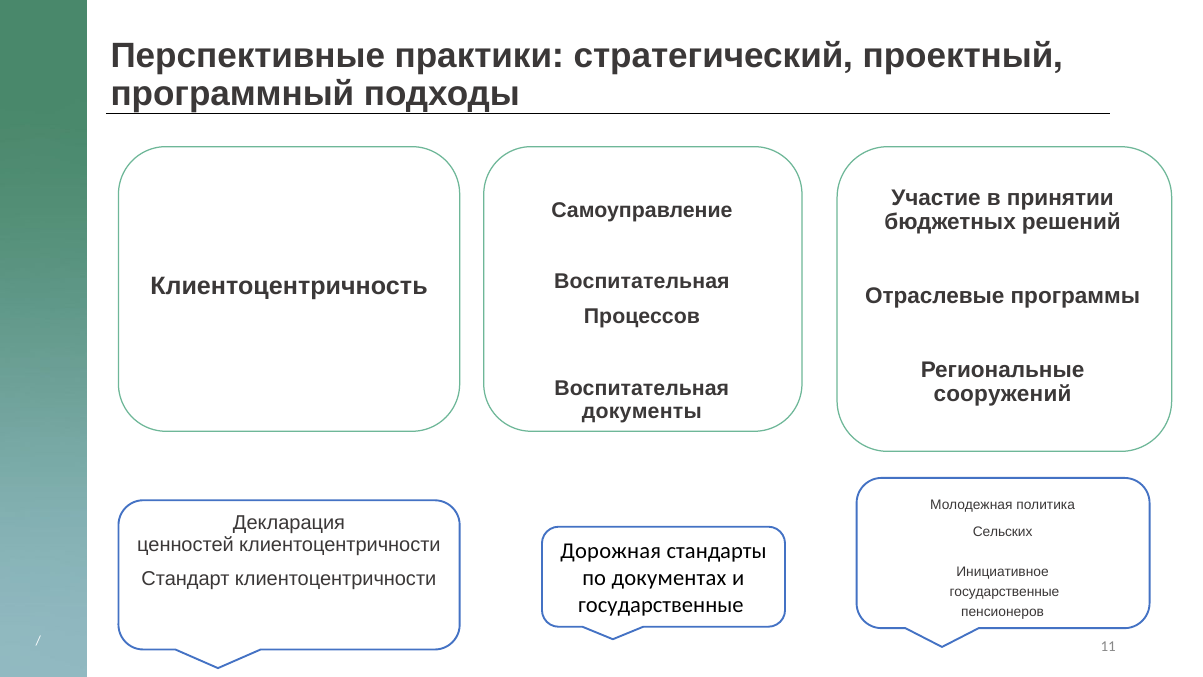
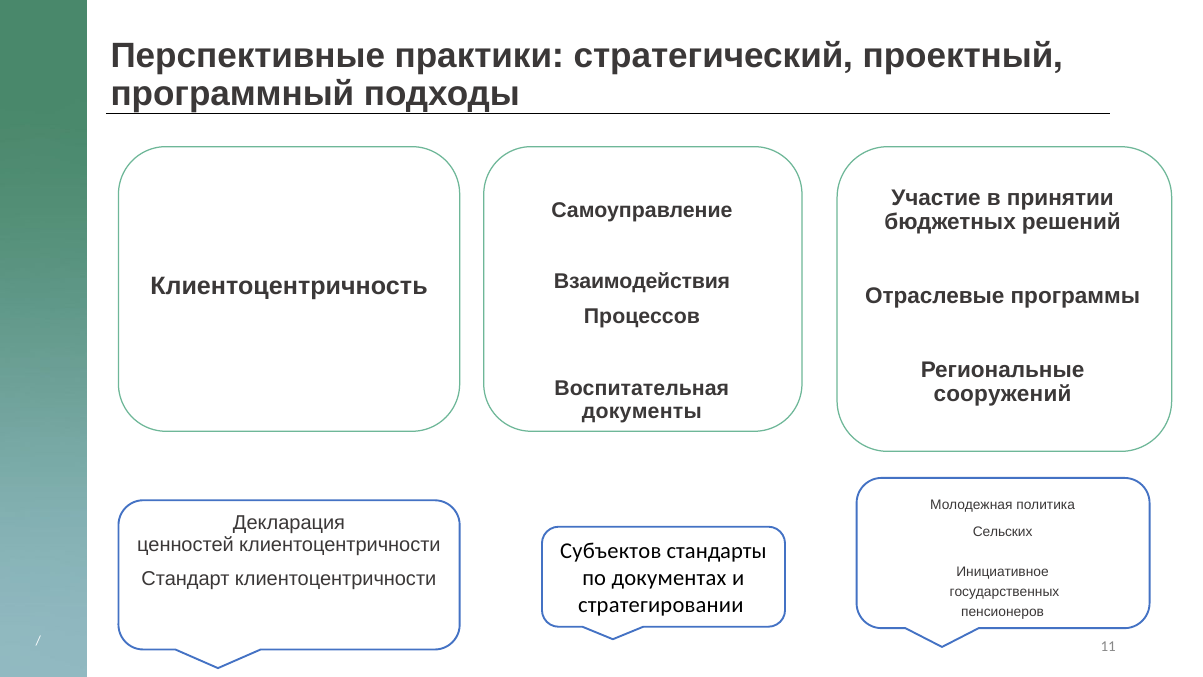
Воспитательная: Воспитательная -> Взаимодействия (642, 281)
Дорожная: Дорожная -> Субъектов (611, 551)
государственные: государственные -> государственных (1004, 592)
государственные: государственные -> стратегировании (661, 605)
